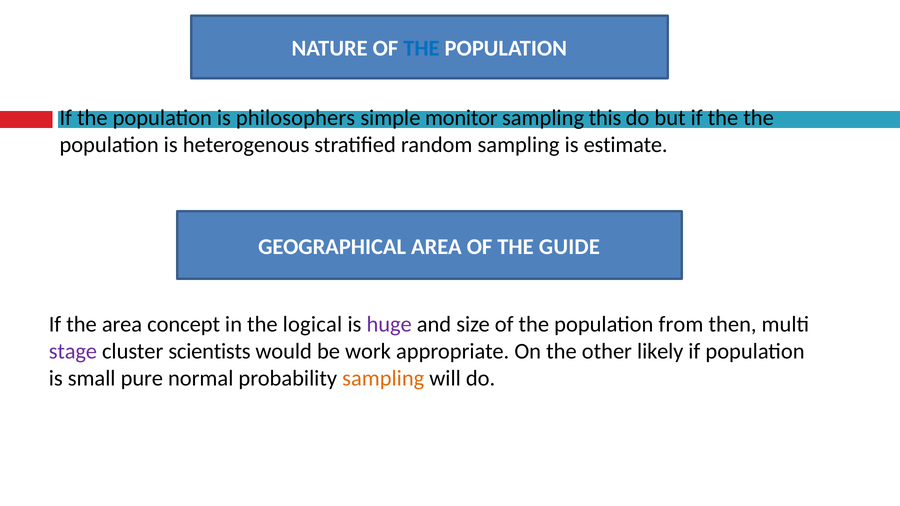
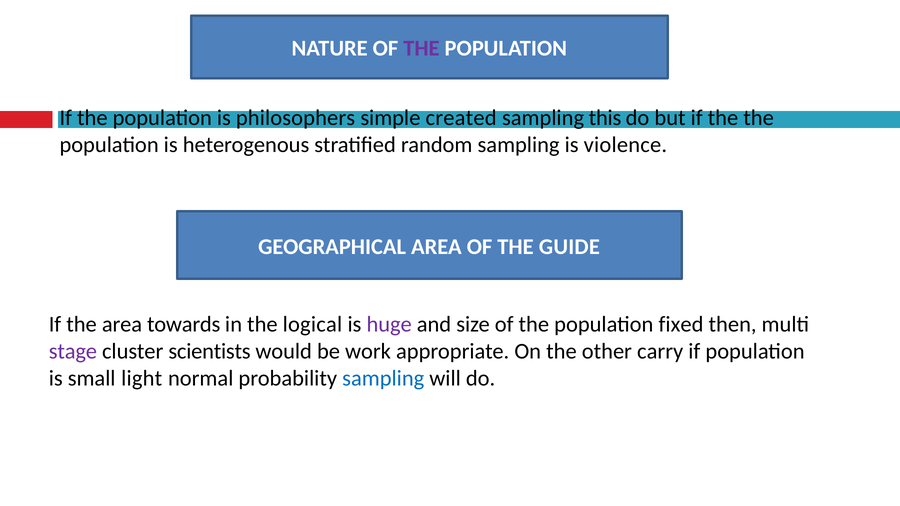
THE colour: blue -> purple (421, 48)
monitor: monitor -> created (461, 118)
estimate: estimate -> violence (625, 145)
concept: concept -> towards (184, 325)
from: from -> fixed (681, 325)
likely: likely -> carry (660, 352)
pure: pure -> light (142, 379)
sampling colour: orange -> blue (383, 379)
